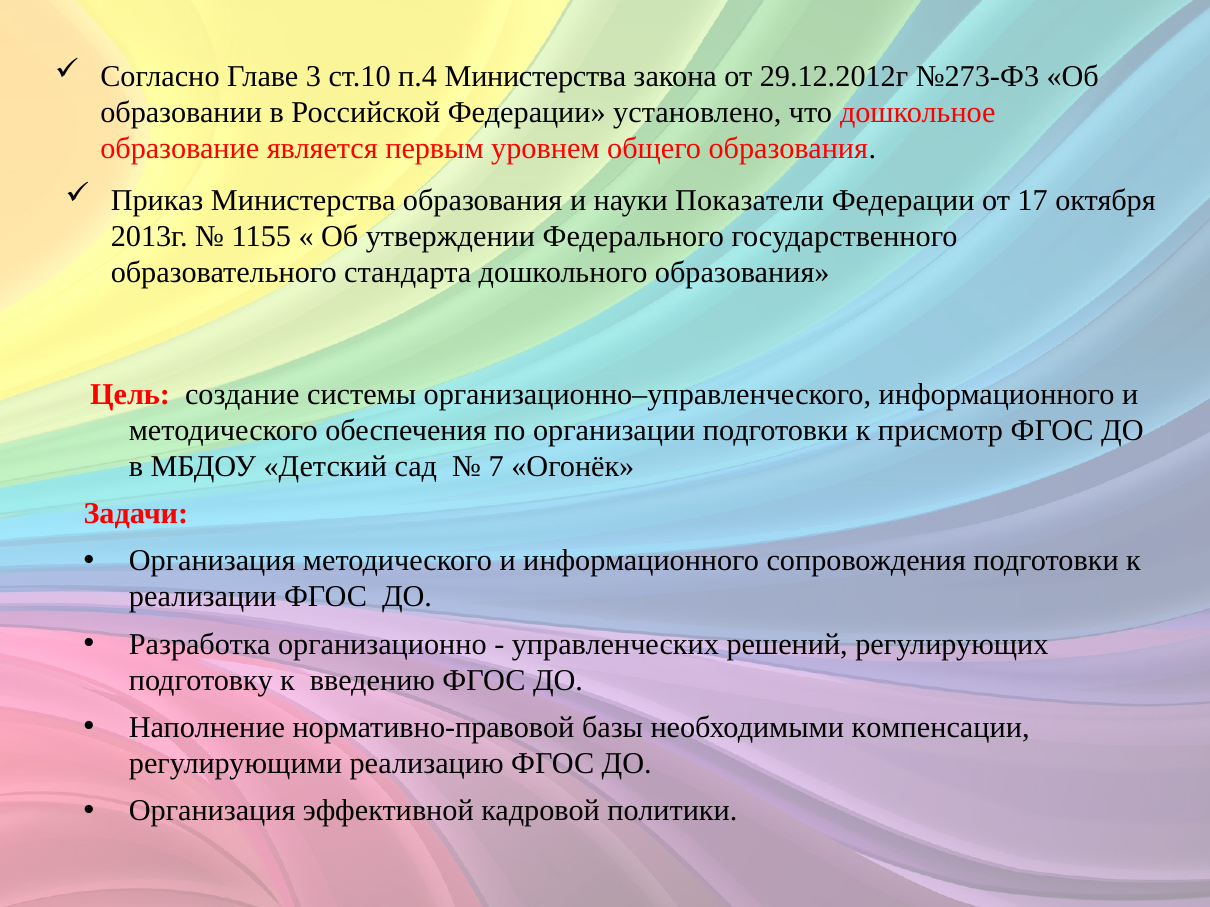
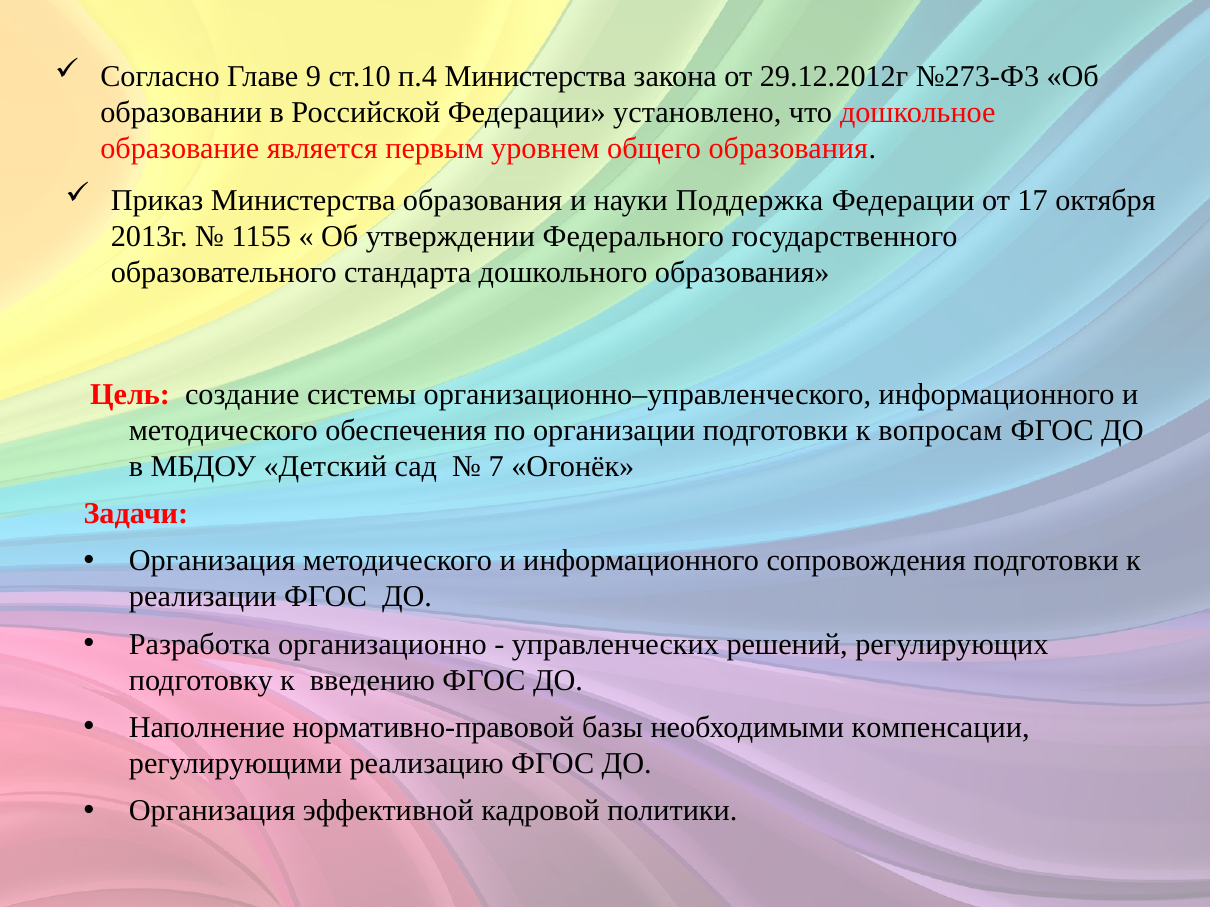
3: 3 -> 9 (313, 76)
Показатели: Показатели -> Поддержка (750, 200)
присмотр: присмотр -> вопросам (940, 431)
